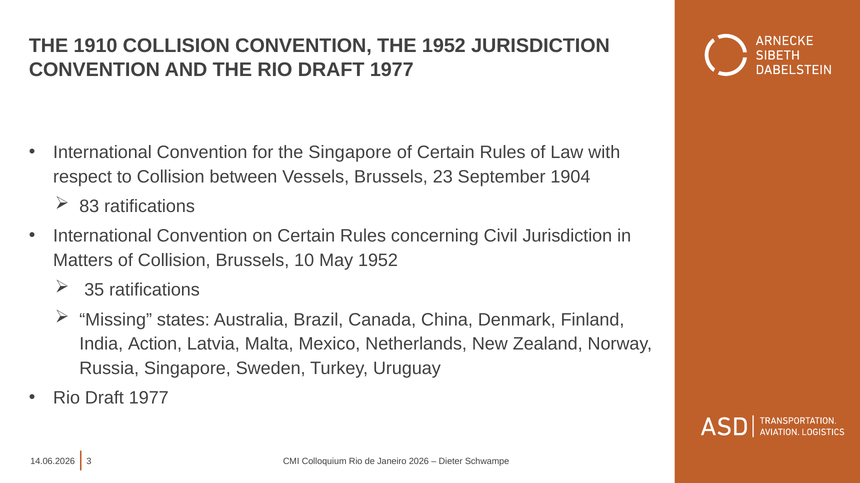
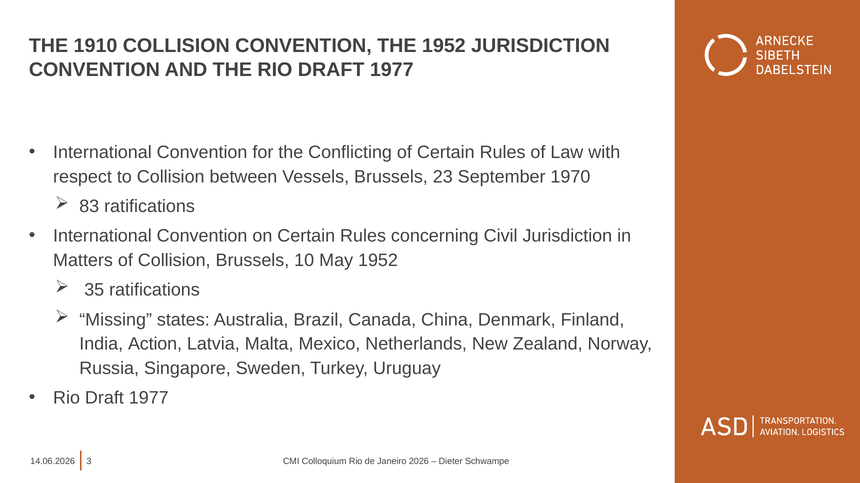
the Singapore: Singapore -> Conflicting (350, 153)
1904: 1904 -> 1970 (570, 177)
